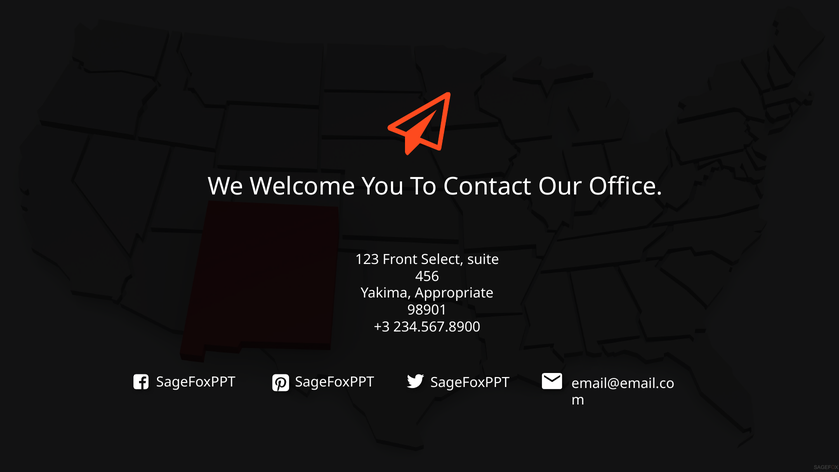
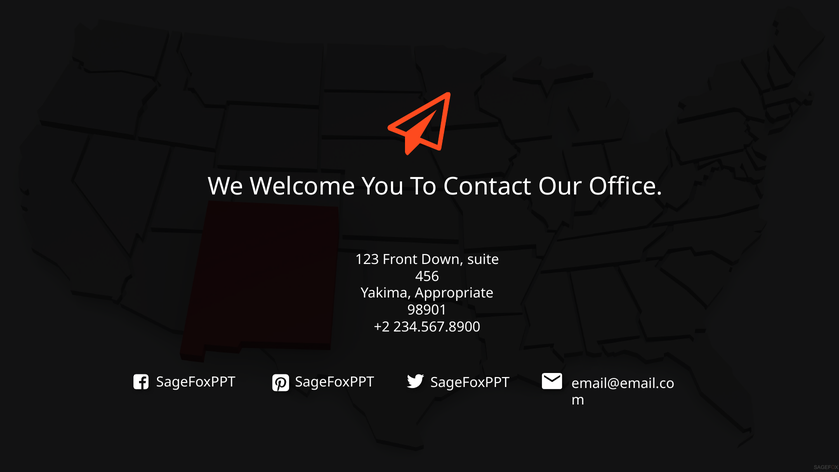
Select: Select -> Down (442, 260)
+3: +3 -> +2 (382, 327)
